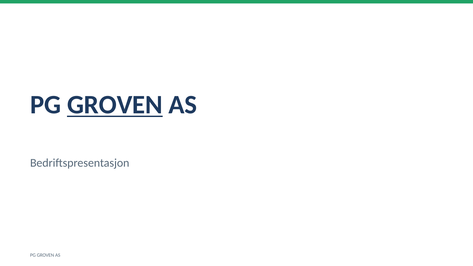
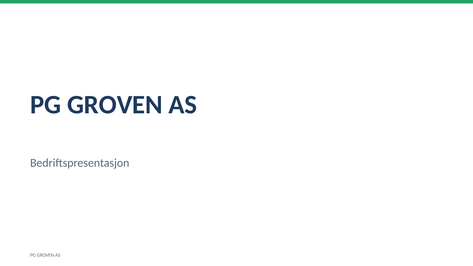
GROVEN underline: present -> none (115, 105)
